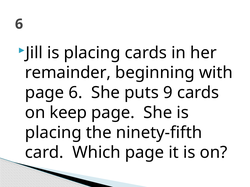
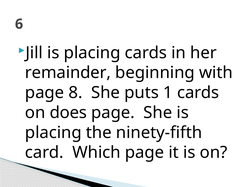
page 6: 6 -> 8 (76, 93)
9: 9 -> 1 (168, 93)
keep: keep -> does (68, 113)
